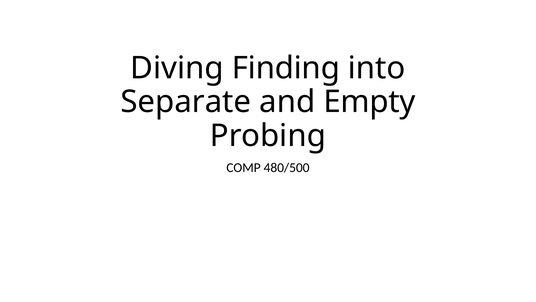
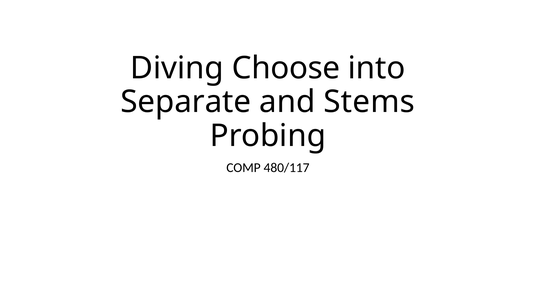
Finding: Finding -> Choose (286, 68)
Empty: Empty -> Stems (369, 102)
480/500: 480/500 -> 480/117 (287, 168)
